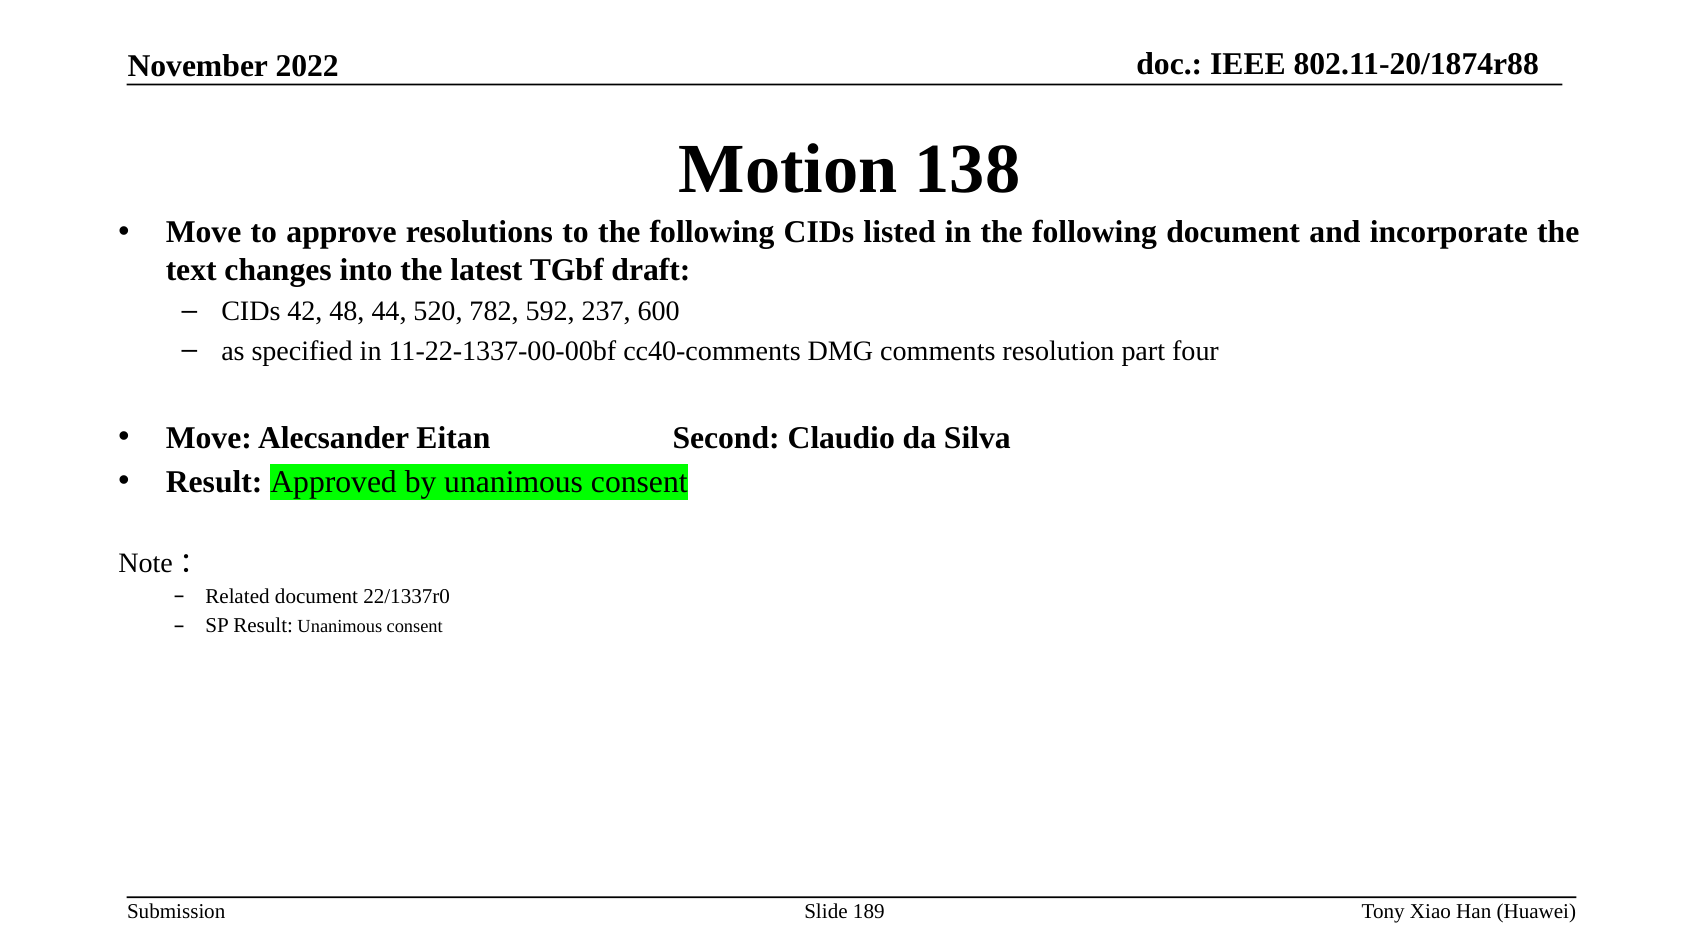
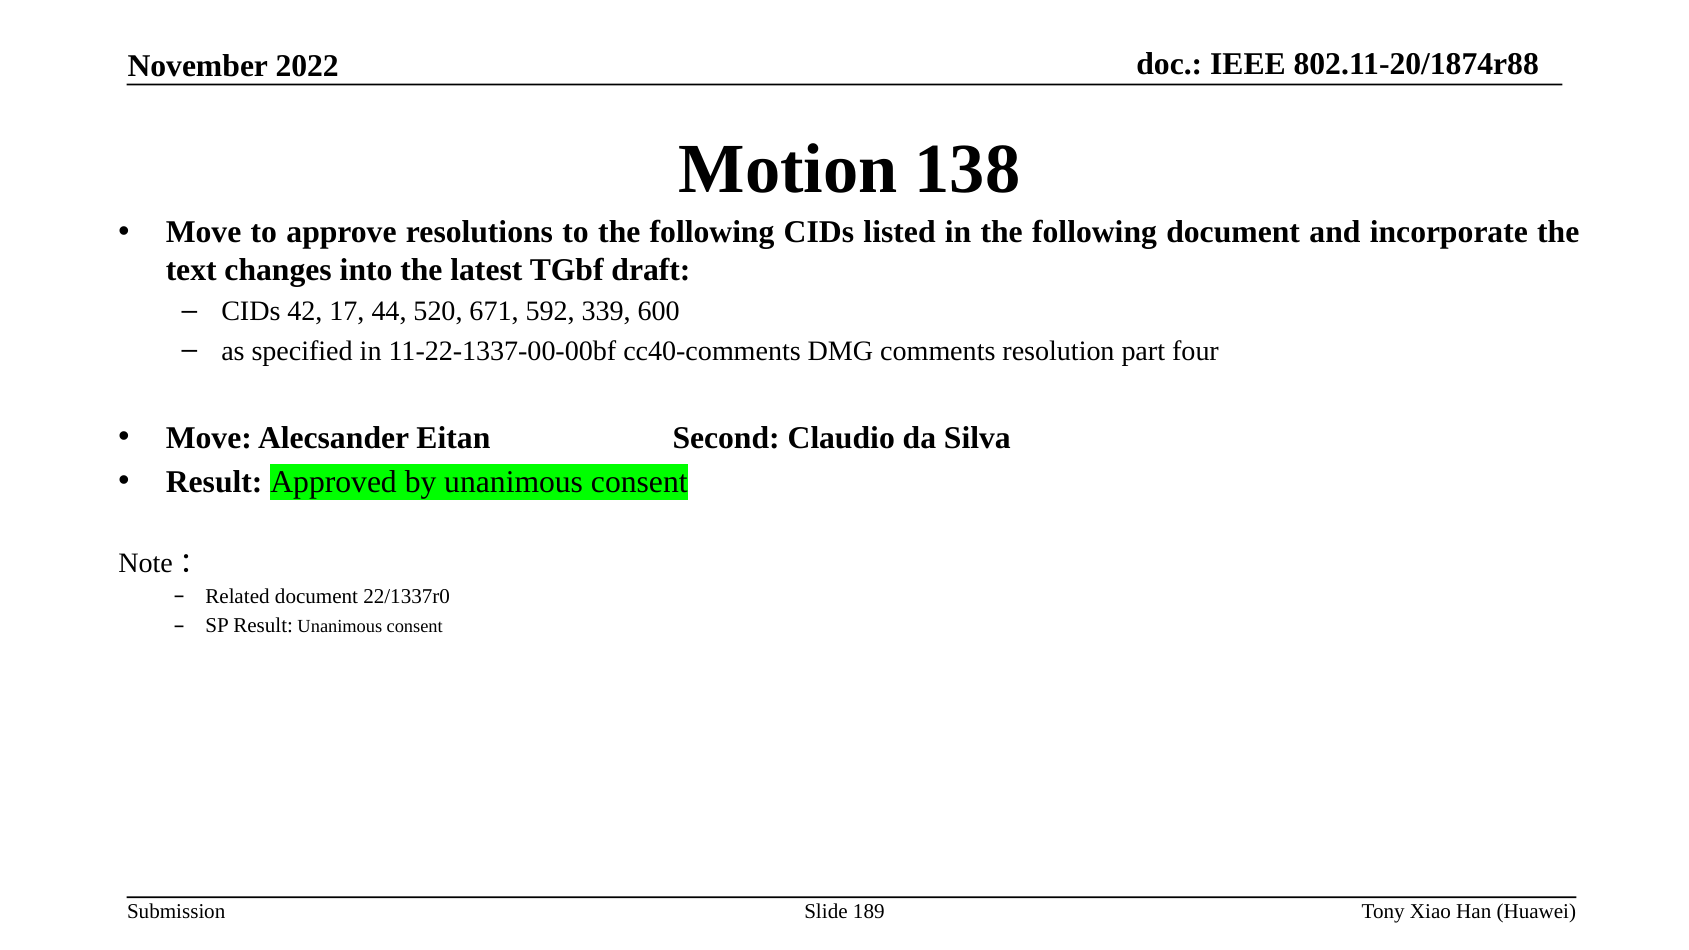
48: 48 -> 17 (347, 312)
782: 782 -> 671 (494, 312)
237: 237 -> 339 (606, 312)
